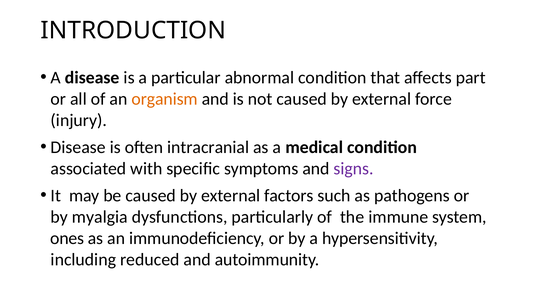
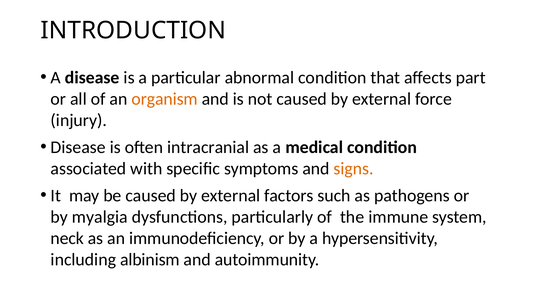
signs colour: purple -> orange (354, 168)
ones: ones -> neck (67, 238)
reduced: reduced -> albinism (150, 259)
